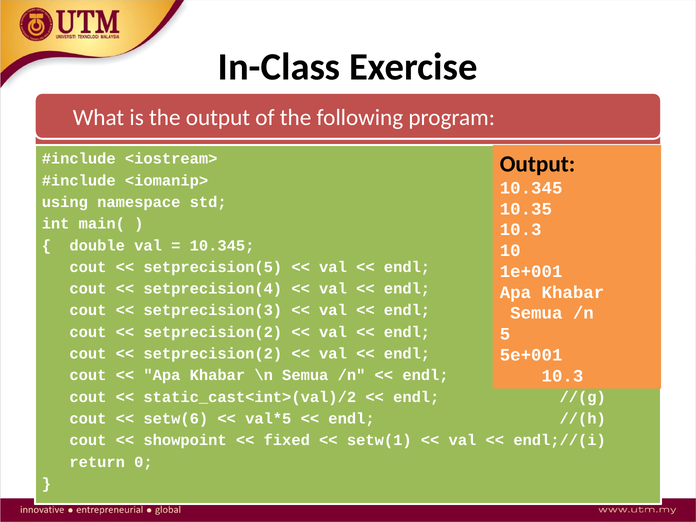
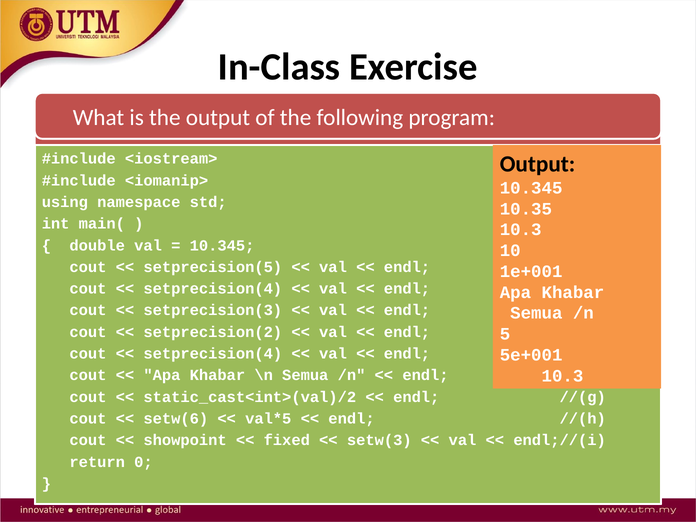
setprecision(2: setprecision(2 -> setprecision(4 (213, 354)
setw(1: setw(1 -> setw(3 (379, 440)
